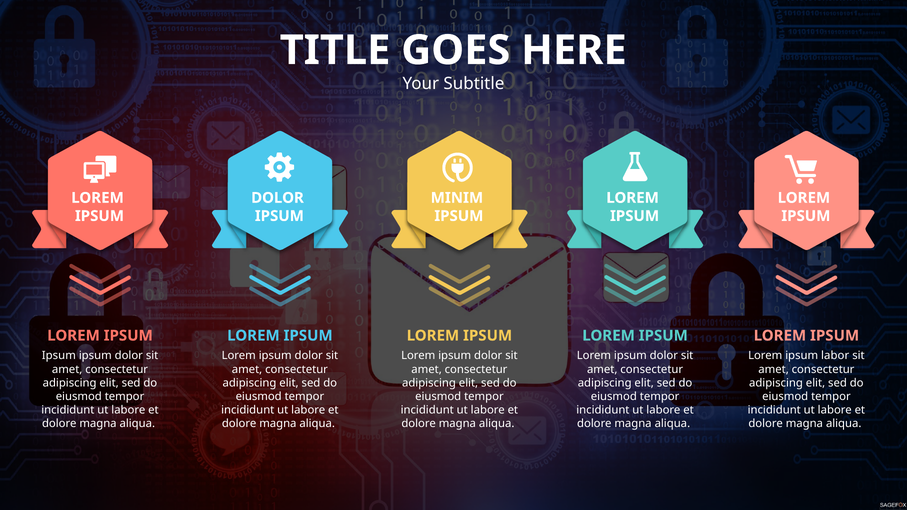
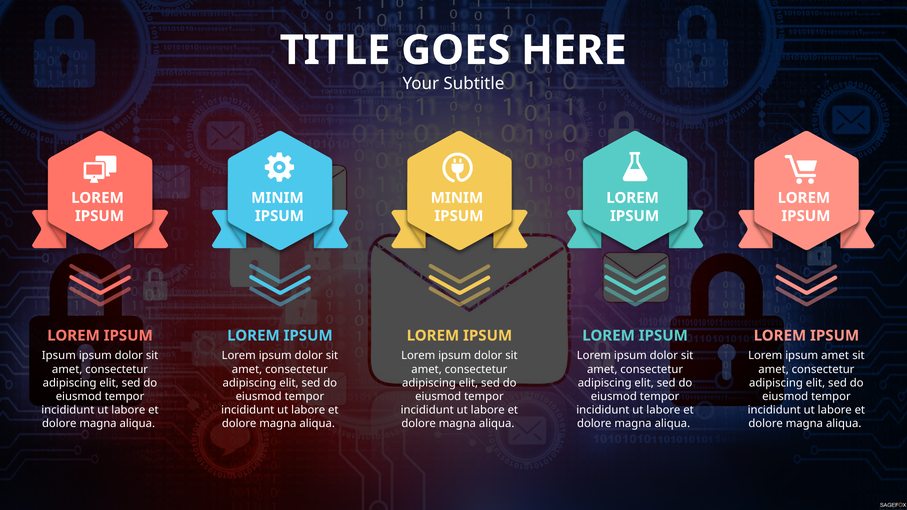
DOLOR: DOLOR -> MINIM (277, 198)
ipsum labor: labor -> amet (835, 356)
